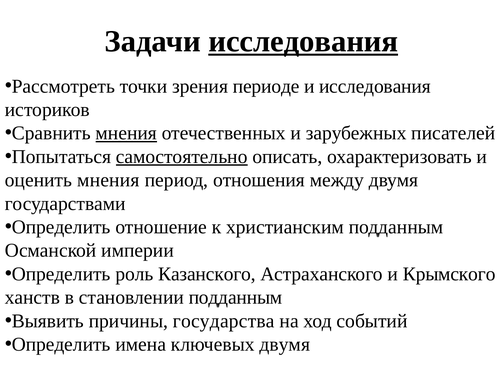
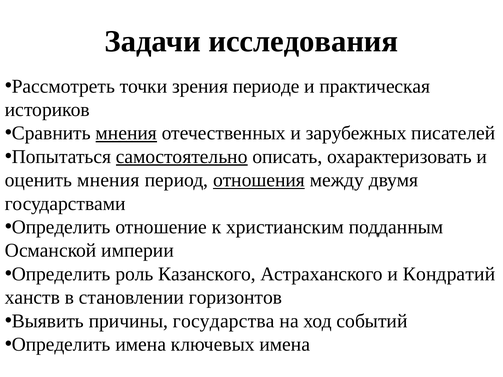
исследования underline: present -> none (303, 41)
и исследования: исследования -> практическая (375, 86)
отношения underline: none -> present (259, 180)
Крымского: Крымского -> Кондратий (449, 274)
становлении подданным: подданным -> горизонтов (235, 298)
ключевых двумя: двумя -> имена (285, 345)
